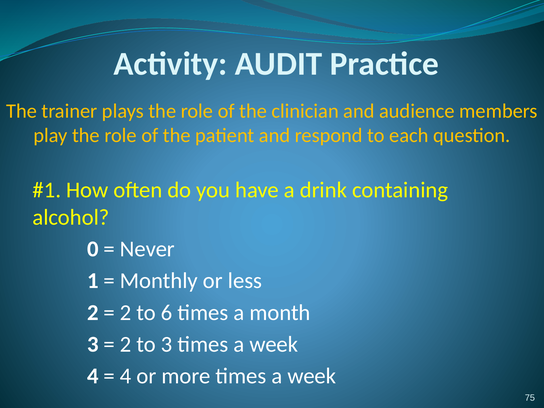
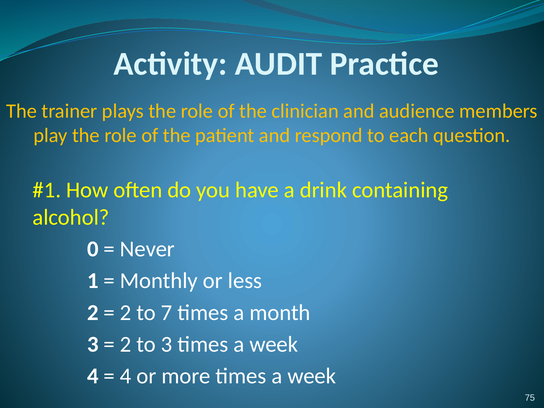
6: 6 -> 7 (167, 313)
